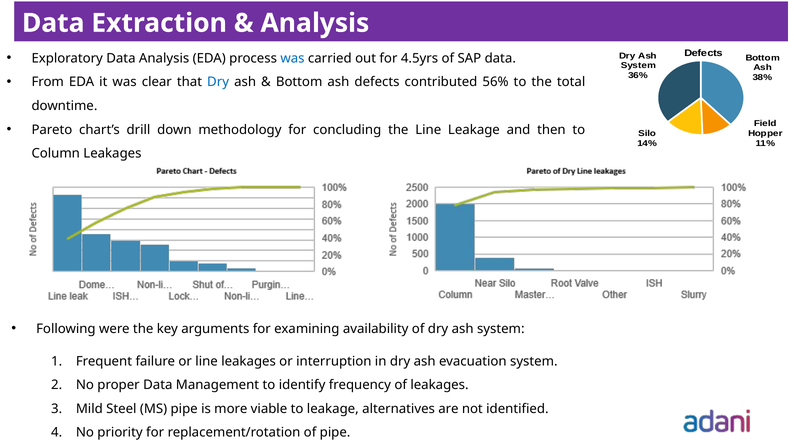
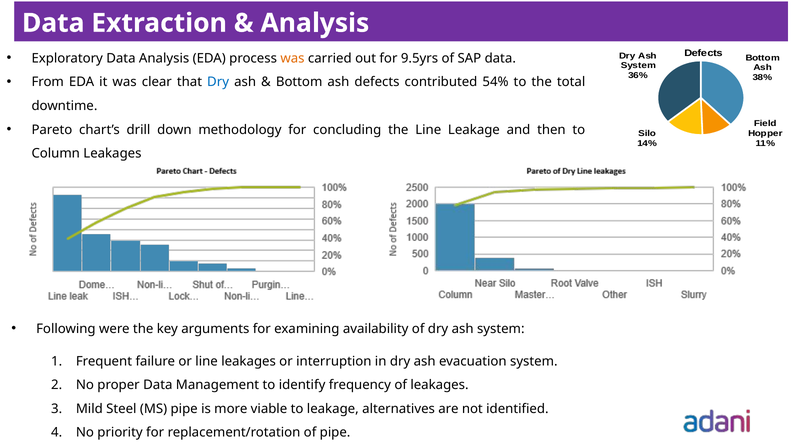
was colour: blue -> orange (293, 58)
4.5yrs: 4.5yrs -> 9.5yrs (420, 58)
56%: 56% -> 54% (496, 82)
